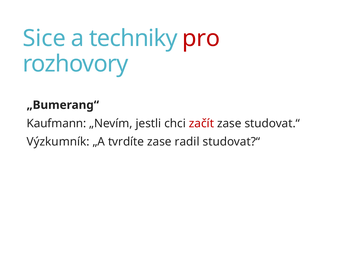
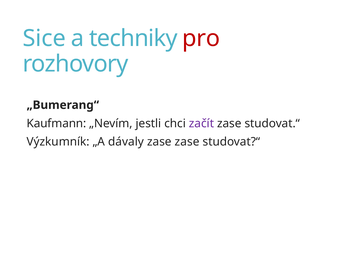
začít colour: red -> purple (201, 123)
tvrdíte: tvrdíte -> dávaly (126, 142)
zase radil: radil -> zase (187, 142)
